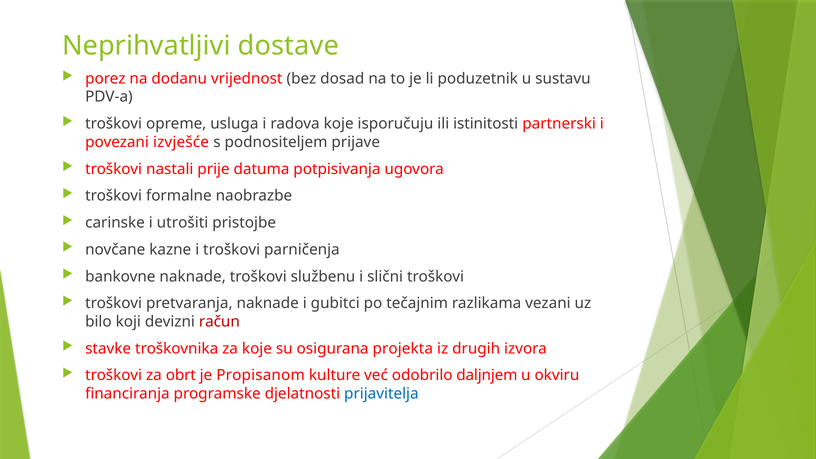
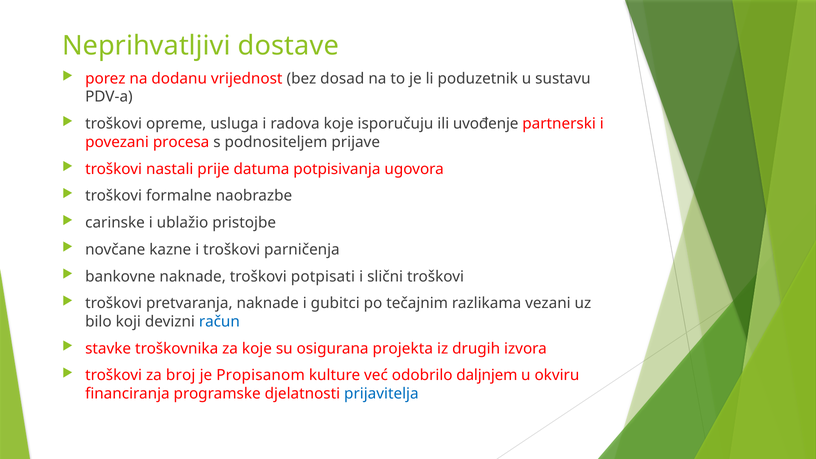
istinitosti: istinitosti -> uvođenje (486, 124)
izvješće: izvješće -> procesa (181, 142)
utrošiti: utrošiti -> ublažio (183, 223)
službenu: službenu -> potpisati (323, 276)
račun colour: red -> blue (219, 322)
obrt: obrt -> broj (181, 375)
